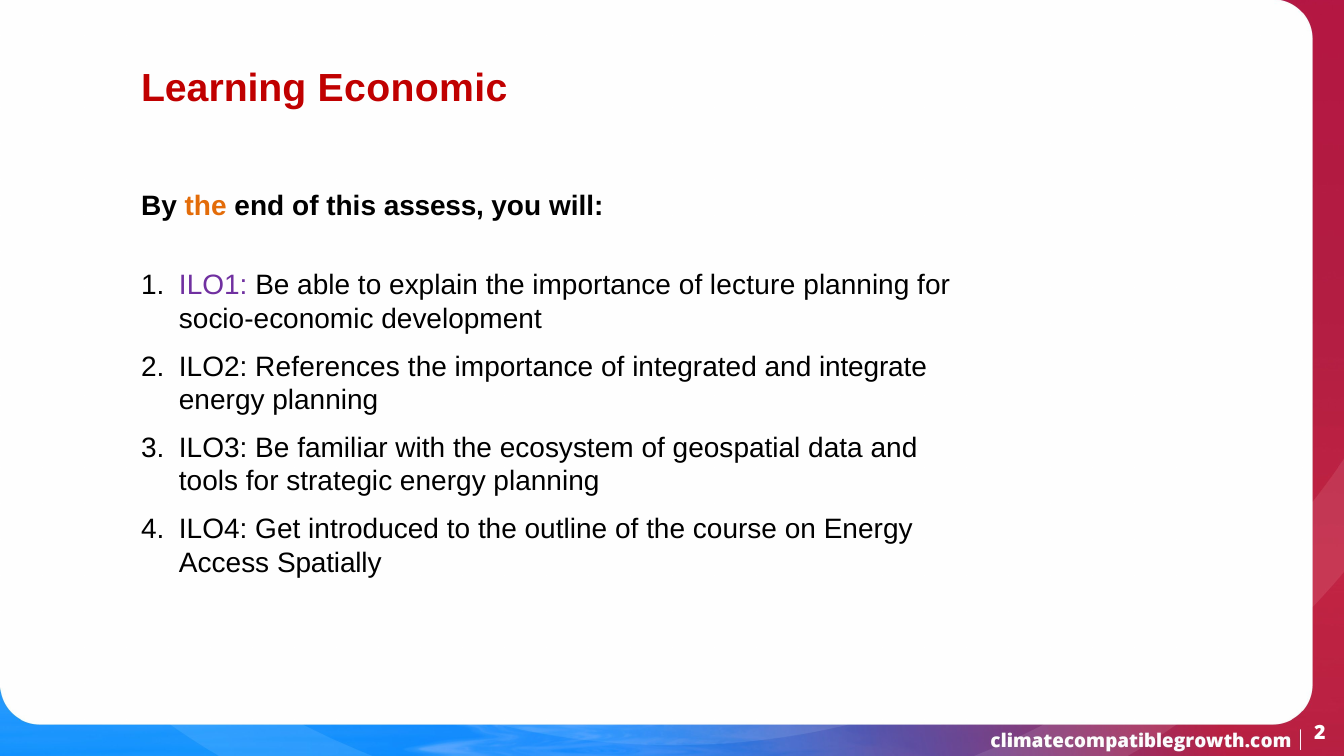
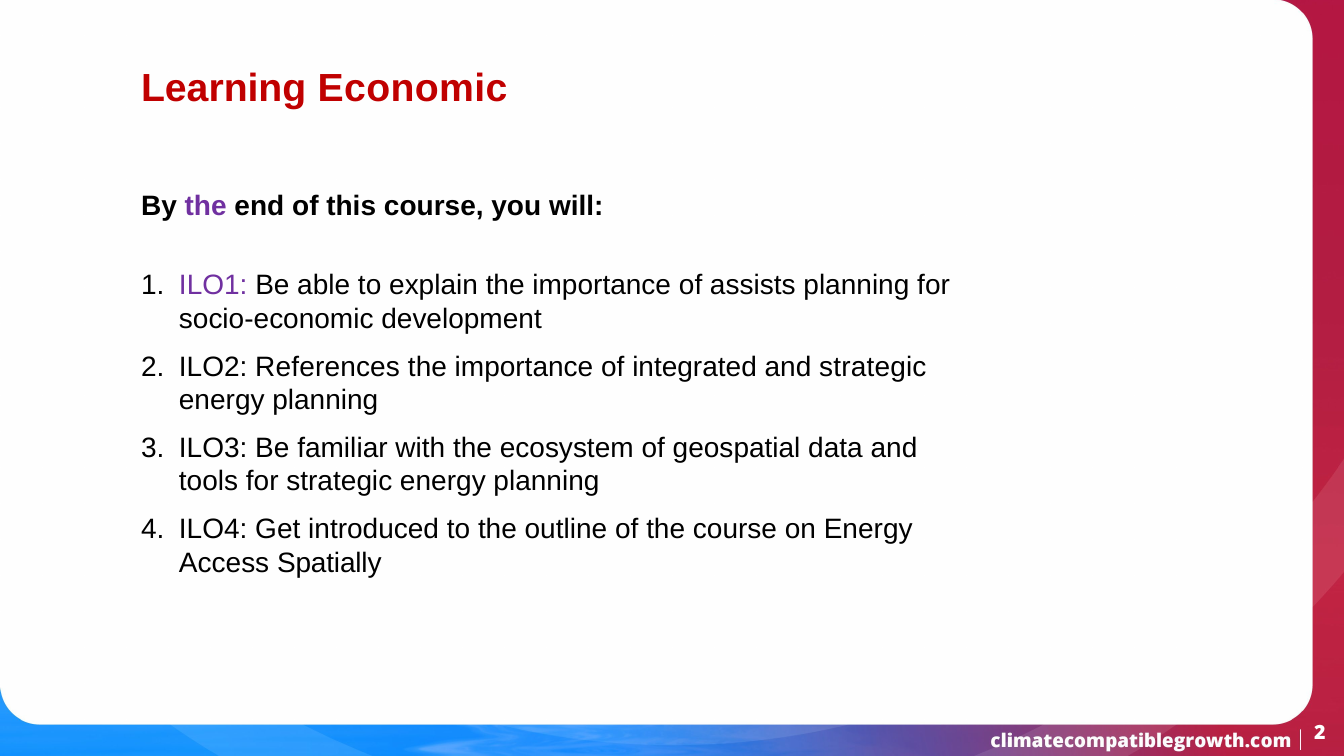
the colour: orange -> purple (206, 206)
this assess: assess -> course (434, 206)
lecture: lecture -> assists (753, 286)
and integrate: integrate -> strategic (873, 367)
